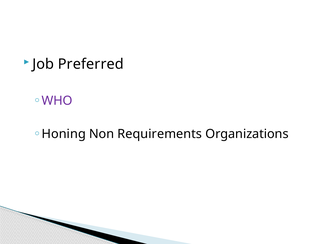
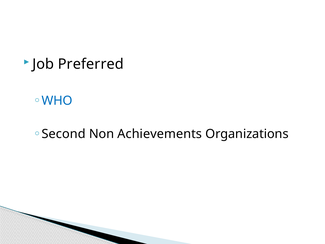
WHO colour: purple -> blue (57, 101)
Honing: Honing -> Second (64, 134)
Requirements: Requirements -> Achievements (160, 134)
